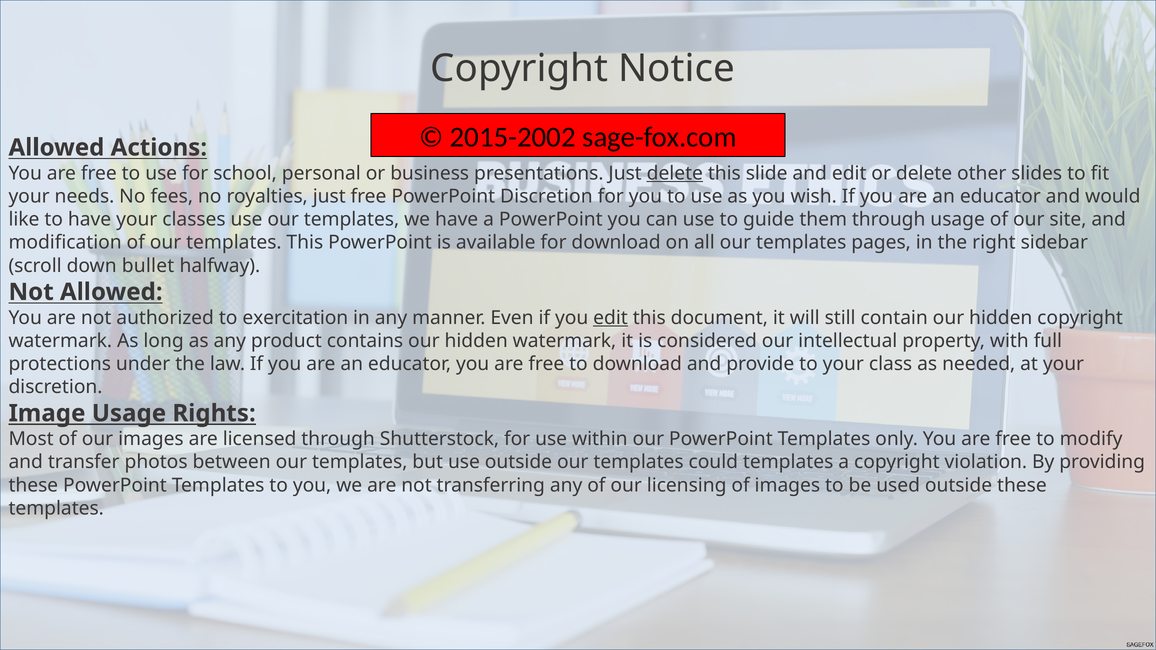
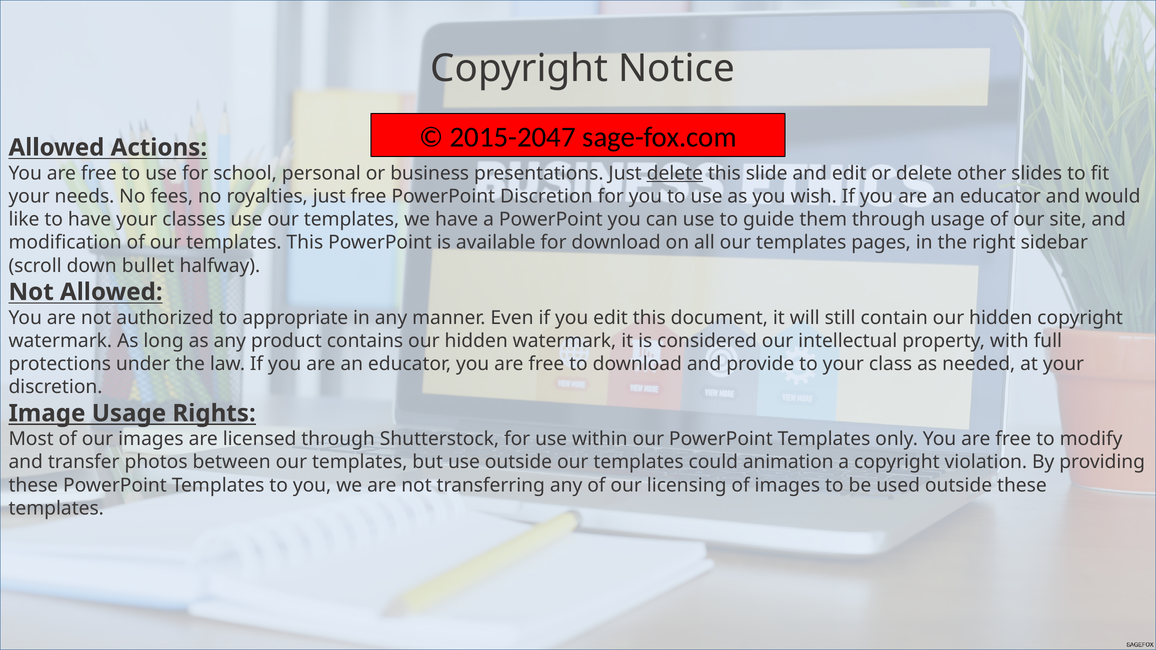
2015-2002: 2015-2002 -> 2015-2047 (513, 137)
exercitation: exercitation -> appropriate (295, 318)
edit underline: present -> none (610, 318)
could templates: templates -> animation (788, 462)
